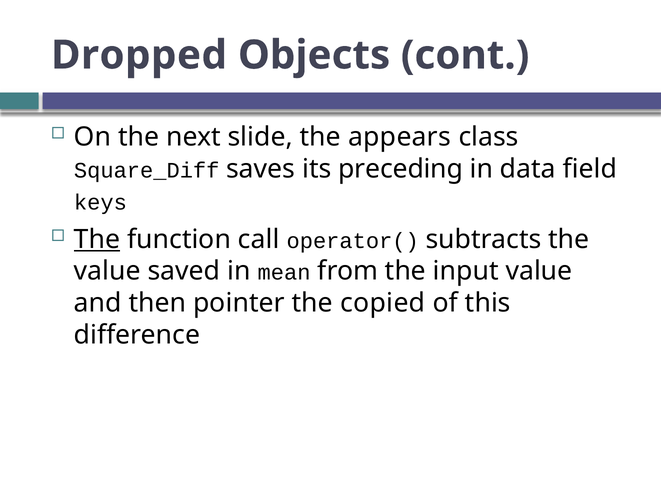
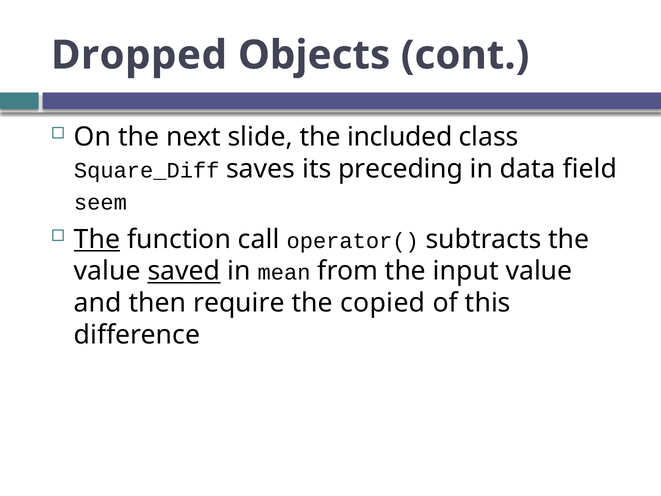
appears: appears -> included (400, 137)
keys: keys -> seem (100, 202)
saved underline: none -> present (184, 271)
pointer: pointer -> require (239, 303)
